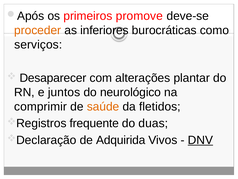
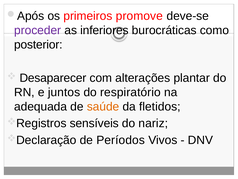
proceder colour: orange -> purple (38, 30)
serviços: serviços -> posterior (38, 44)
neurológico: neurológico -> respiratório (130, 92)
comprimir: comprimir -> adequada (41, 106)
frequente: frequente -> sensíveis (94, 123)
duas: duas -> nariz (153, 123)
Adquirida: Adquirida -> Períodos (121, 140)
DNV underline: present -> none (200, 140)
